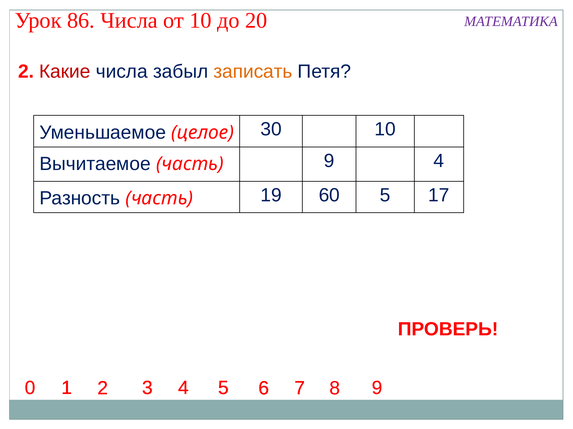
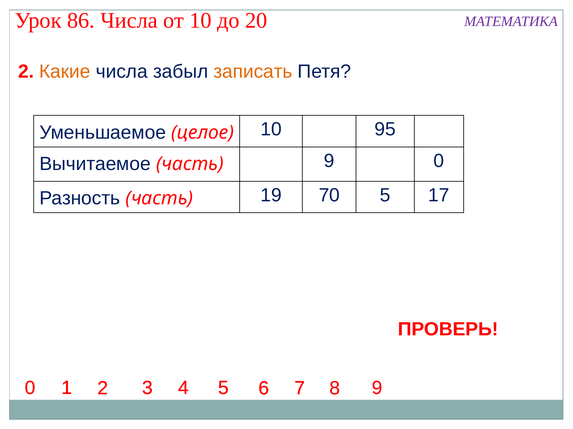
Какие colour: red -> orange (65, 72)
целое 30: 30 -> 10 (271, 129)
10: 10 -> 95 (385, 129)
4: 4 -> 0 (439, 161)
60: 60 -> 70 (329, 196)
